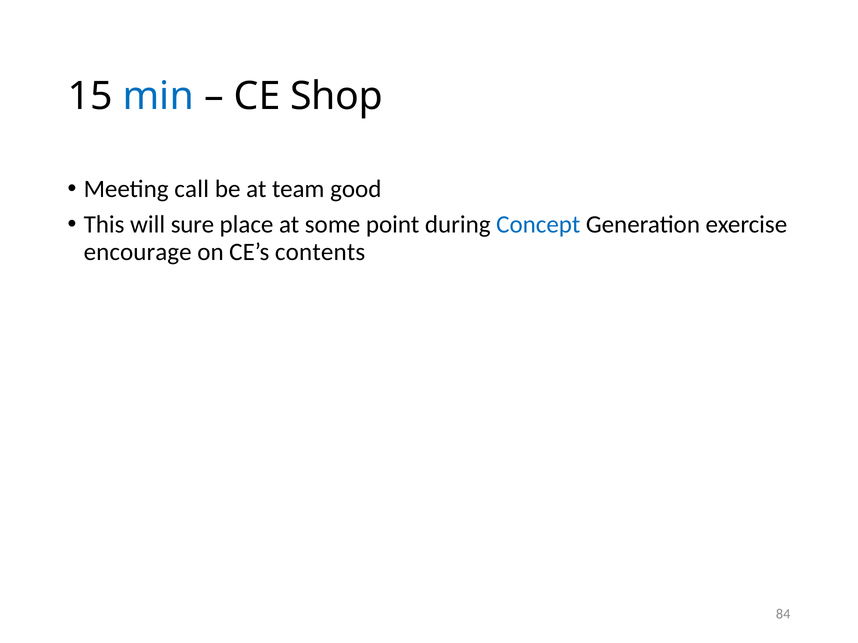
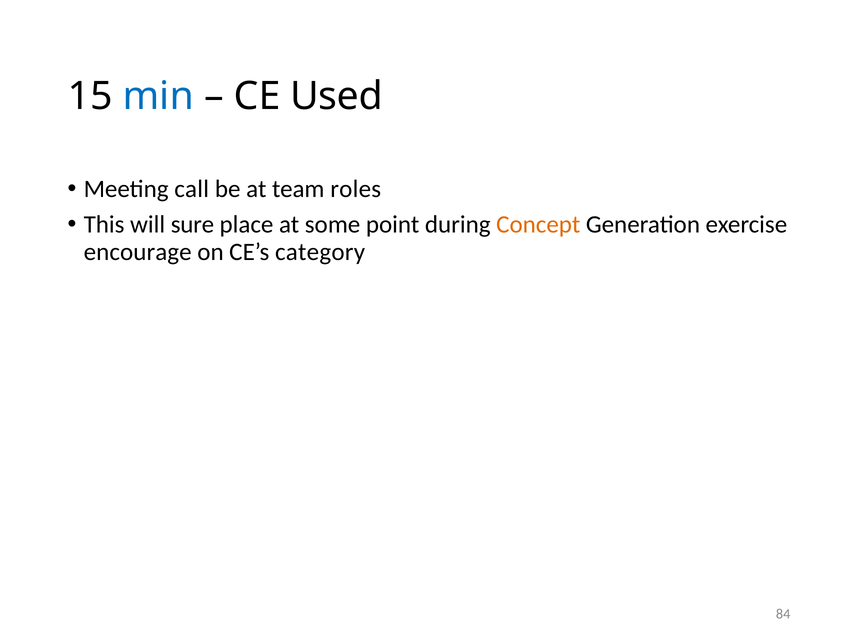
Shop: Shop -> Used (336, 96)
good: good -> roles (356, 189)
Concept colour: blue -> orange (538, 225)
contents: contents -> category (320, 252)
